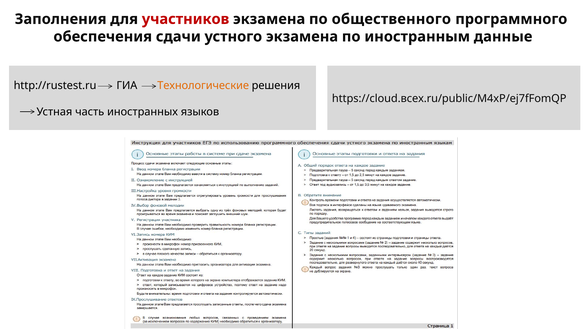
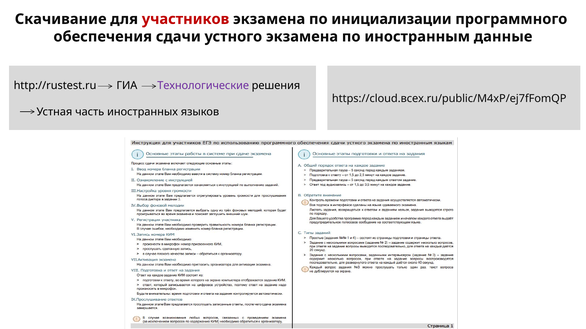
Заполнения: Заполнения -> Скачивание (61, 19)
общественного: общественного -> инициализации (391, 19)
Технологические colour: orange -> purple (203, 86)
